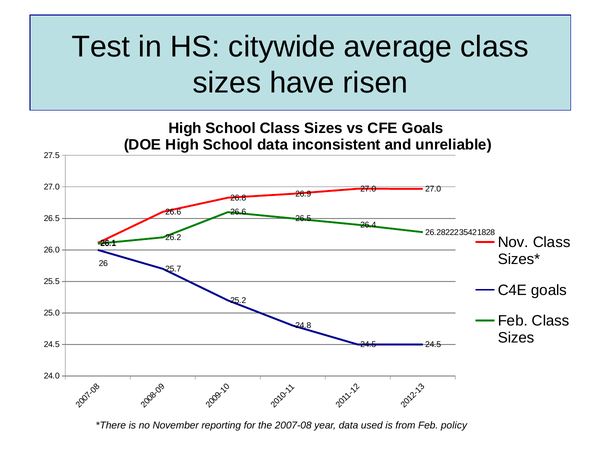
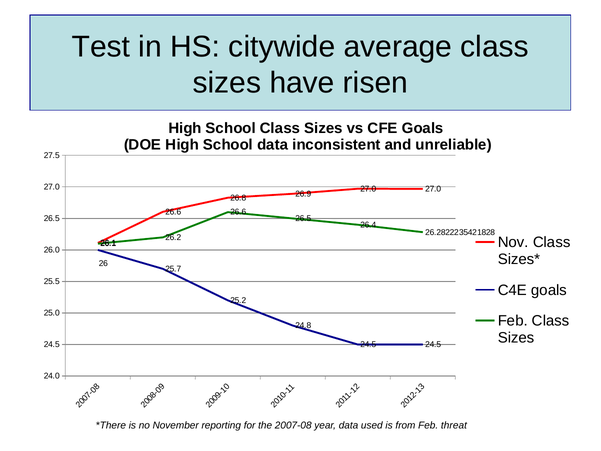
policy: policy -> threat (454, 425)
